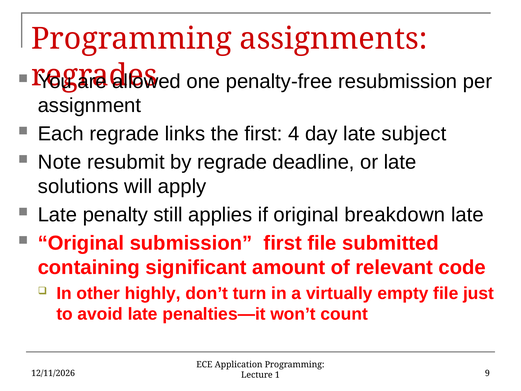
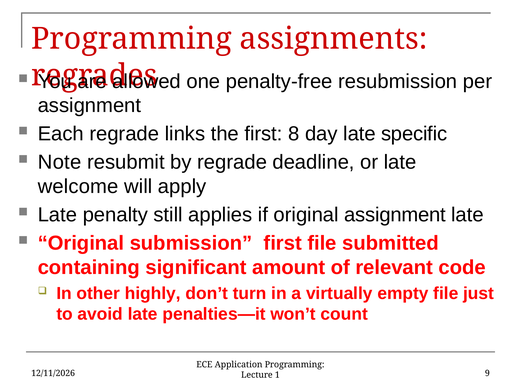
4: 4 -> 8 (294, 134)
subject: subject -> specific (414, 134)
solutions: solutions -> welcome (78, 186)
original breakdown: breakdown -> assignment (395, 215)
